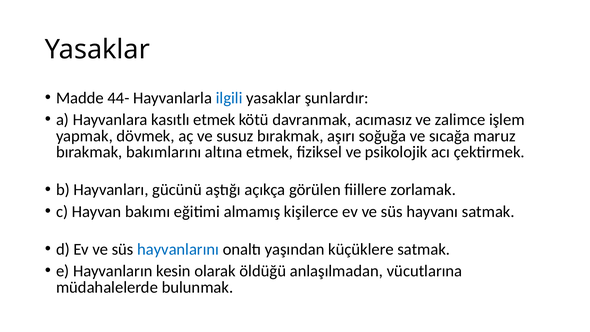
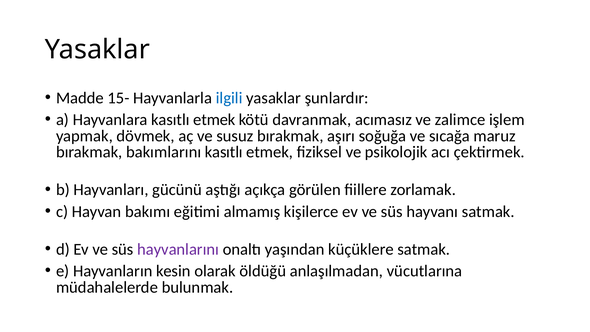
44-: 44- -> 15- (119, 98)
bakımlarını altına: altına -> kasıtlı (224, 152)
hayvanlarını colour: blue -> purple (178, 249)
